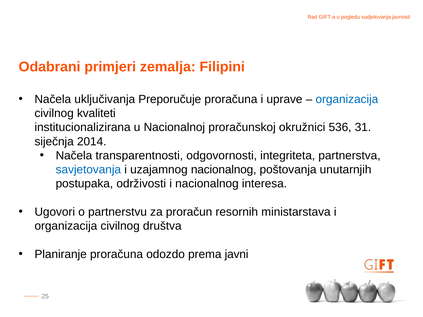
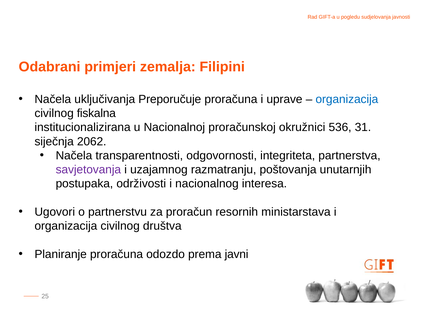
kvaliteti: kvaliteti -> fiskalna (96, 113)
2014: 2014 -> 2062 (92, 142)
savjetovanja colour: blue -> purple (88, 170)
uzajamnog nacionalnog: nacionalnog -> razmatranju (224, 170)
